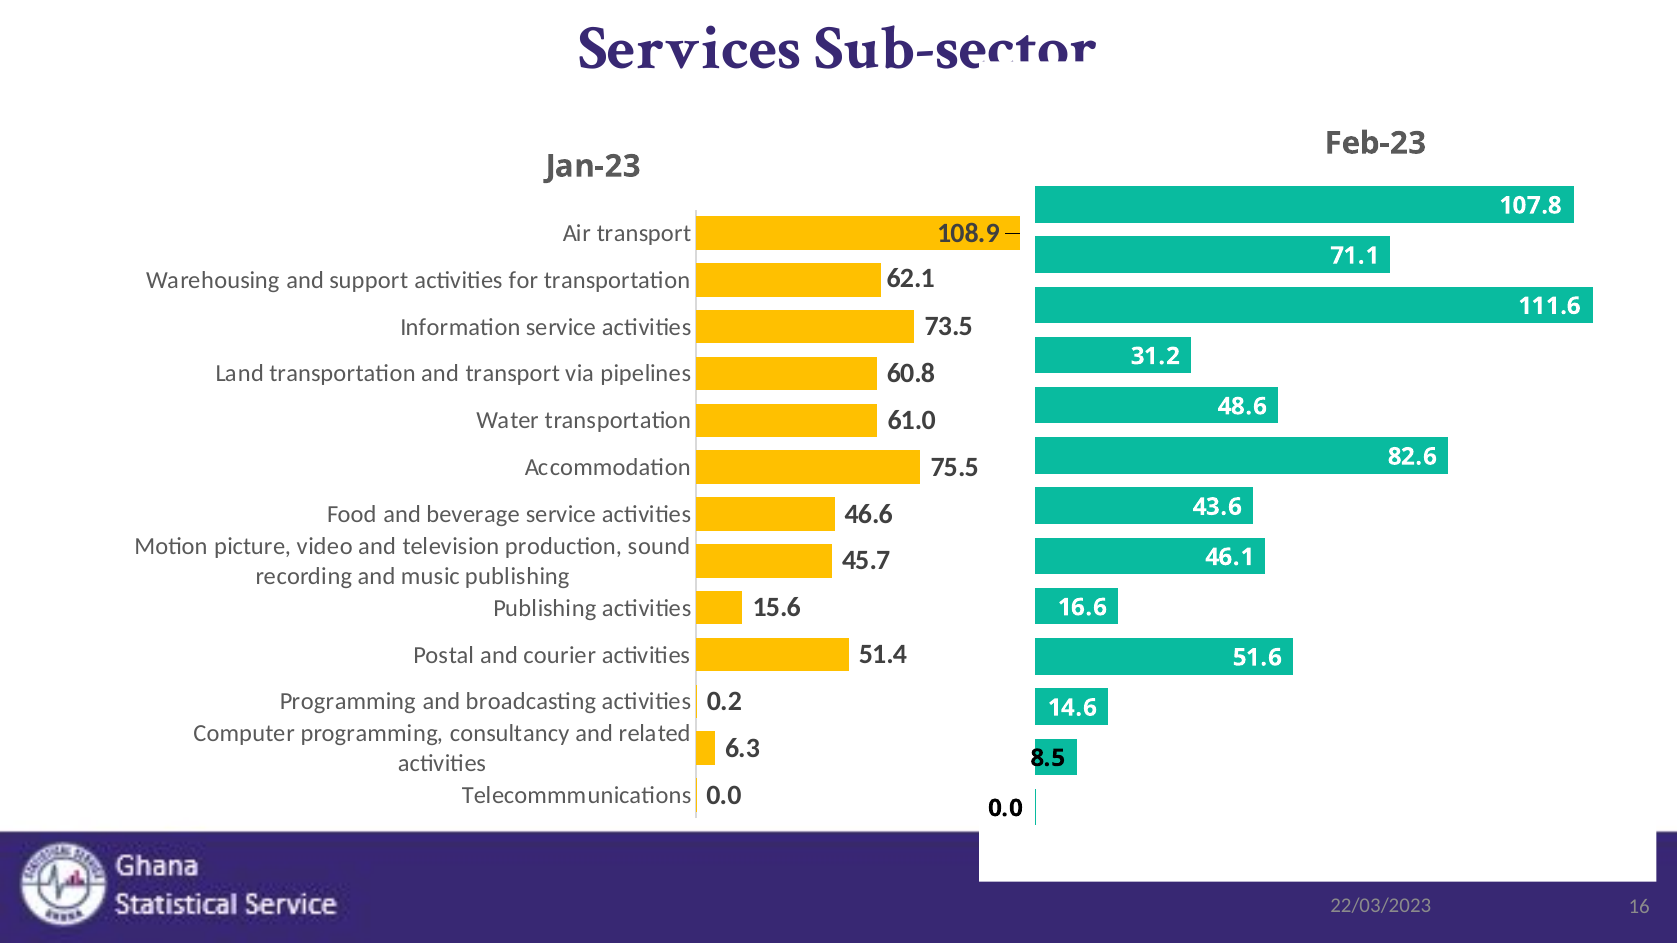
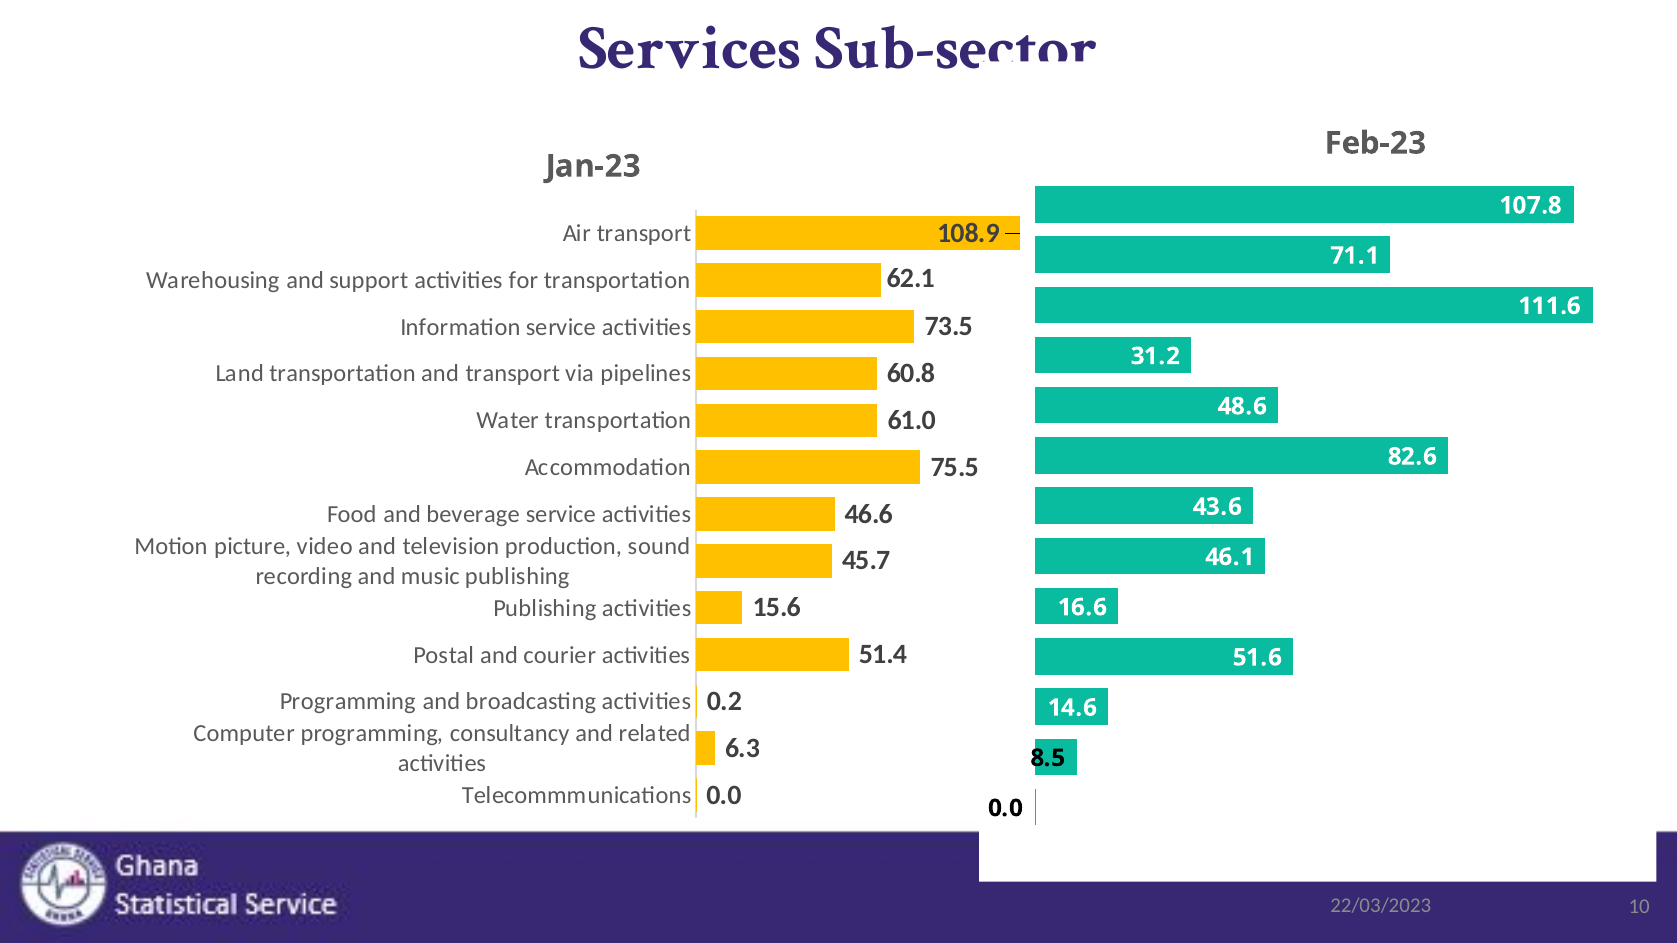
16: 16 -> 10 (1639, 907)
